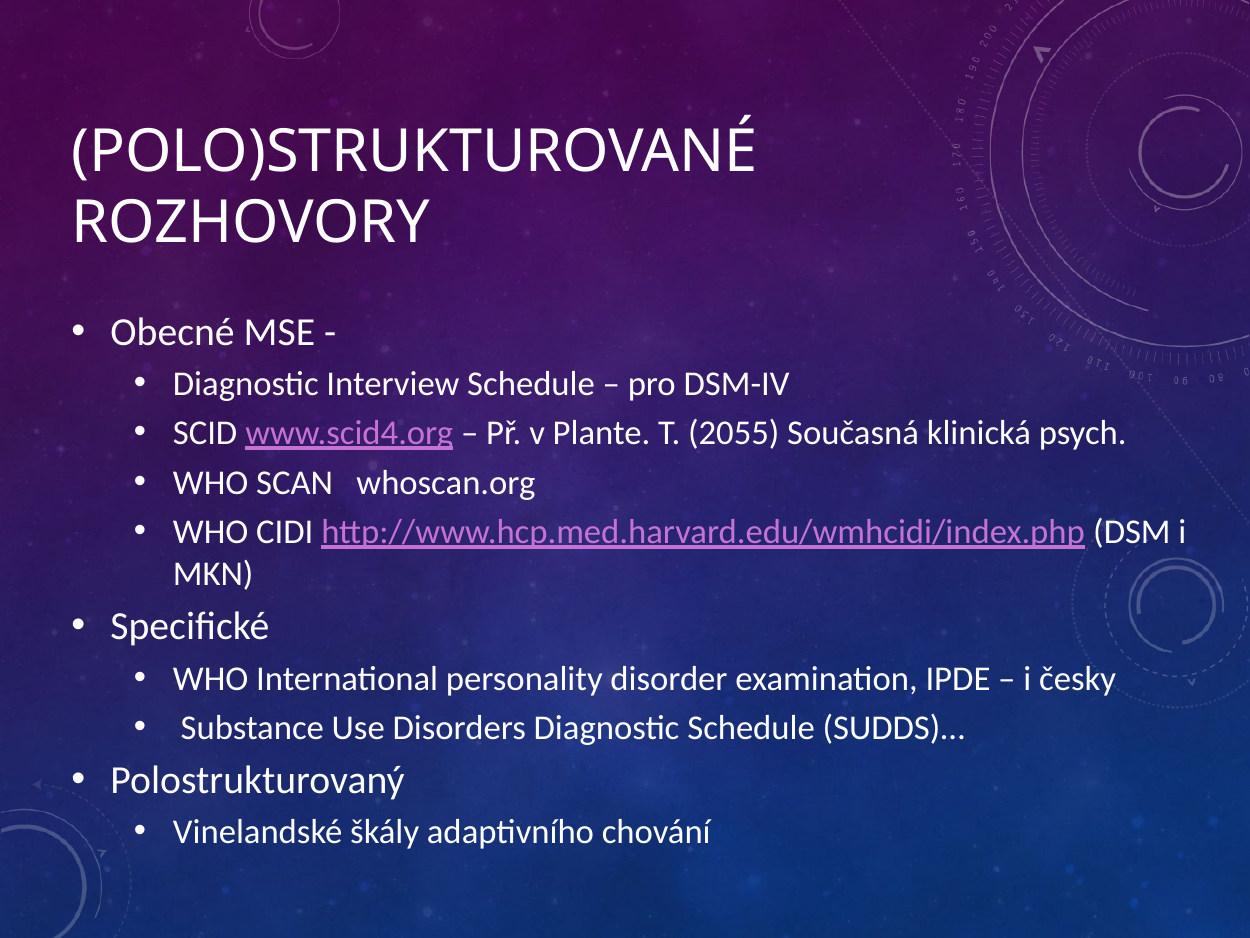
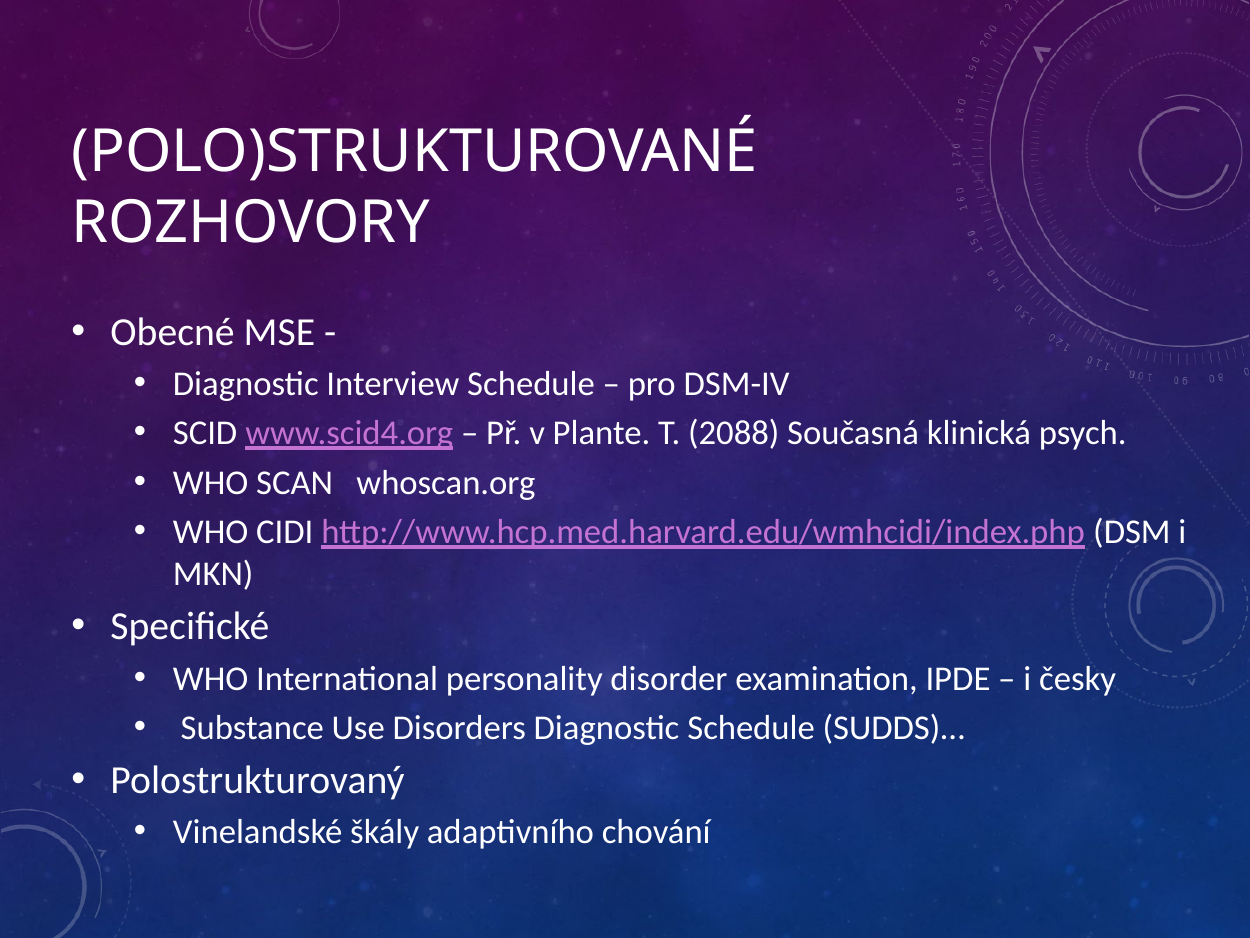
2055: 2055 -> 2088 (734, 433)
